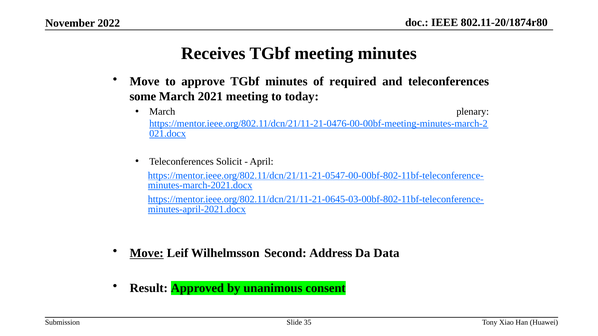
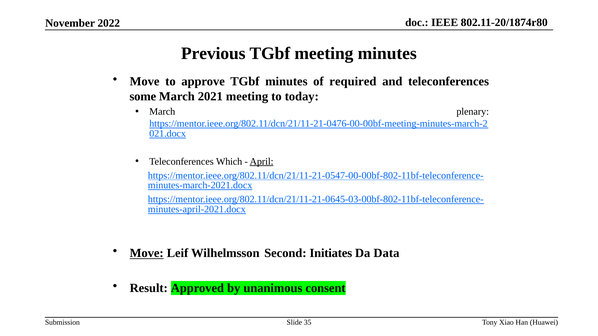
Receives: Receives -> Previous (213, 54)
Solicit: Solicit -> Which (229, 162)
April underline: none -> present (262, 162)
Address: Address -> Initiates (331, 253)
